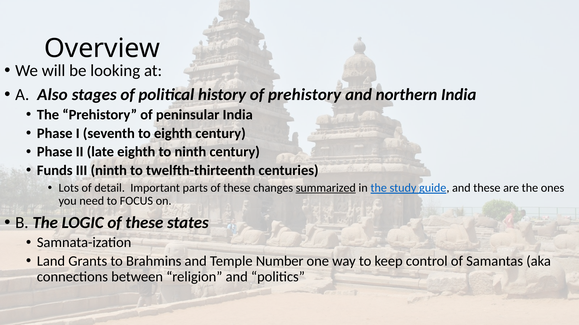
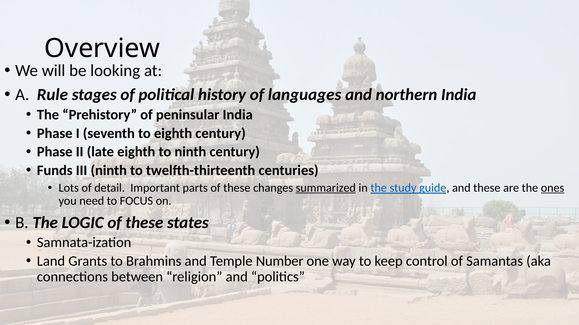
Also: Also -> Rule (52, 95)
of prehistory: prehistory -> languages (305, 95)
ones underline: none -> present (553, 188)
